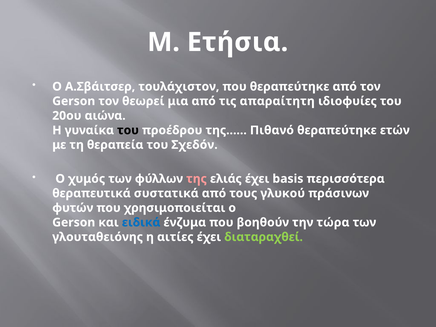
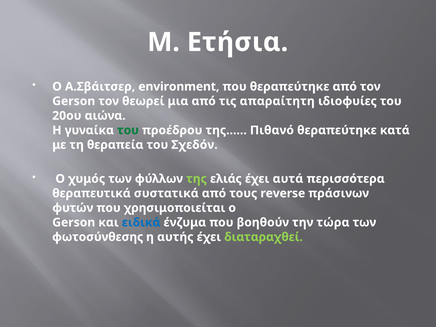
τουλάχιστον: τουλάχιστον -> environment (179, 87)
του colour: black -> green (128, 130)
ετών: ετών -> κατά (395, 130)
της colour: pink -> light green (196, 179)
basis: basis -> αυτά (288, 179)
γλυκού: γλυκού -> reverse (283, 193)
γλουταθειόνης: γλουταθειόνης -> φωτοσύνθεσης (98, 237)
αιτίες: αιτίες -> αυτής (175, 237)
